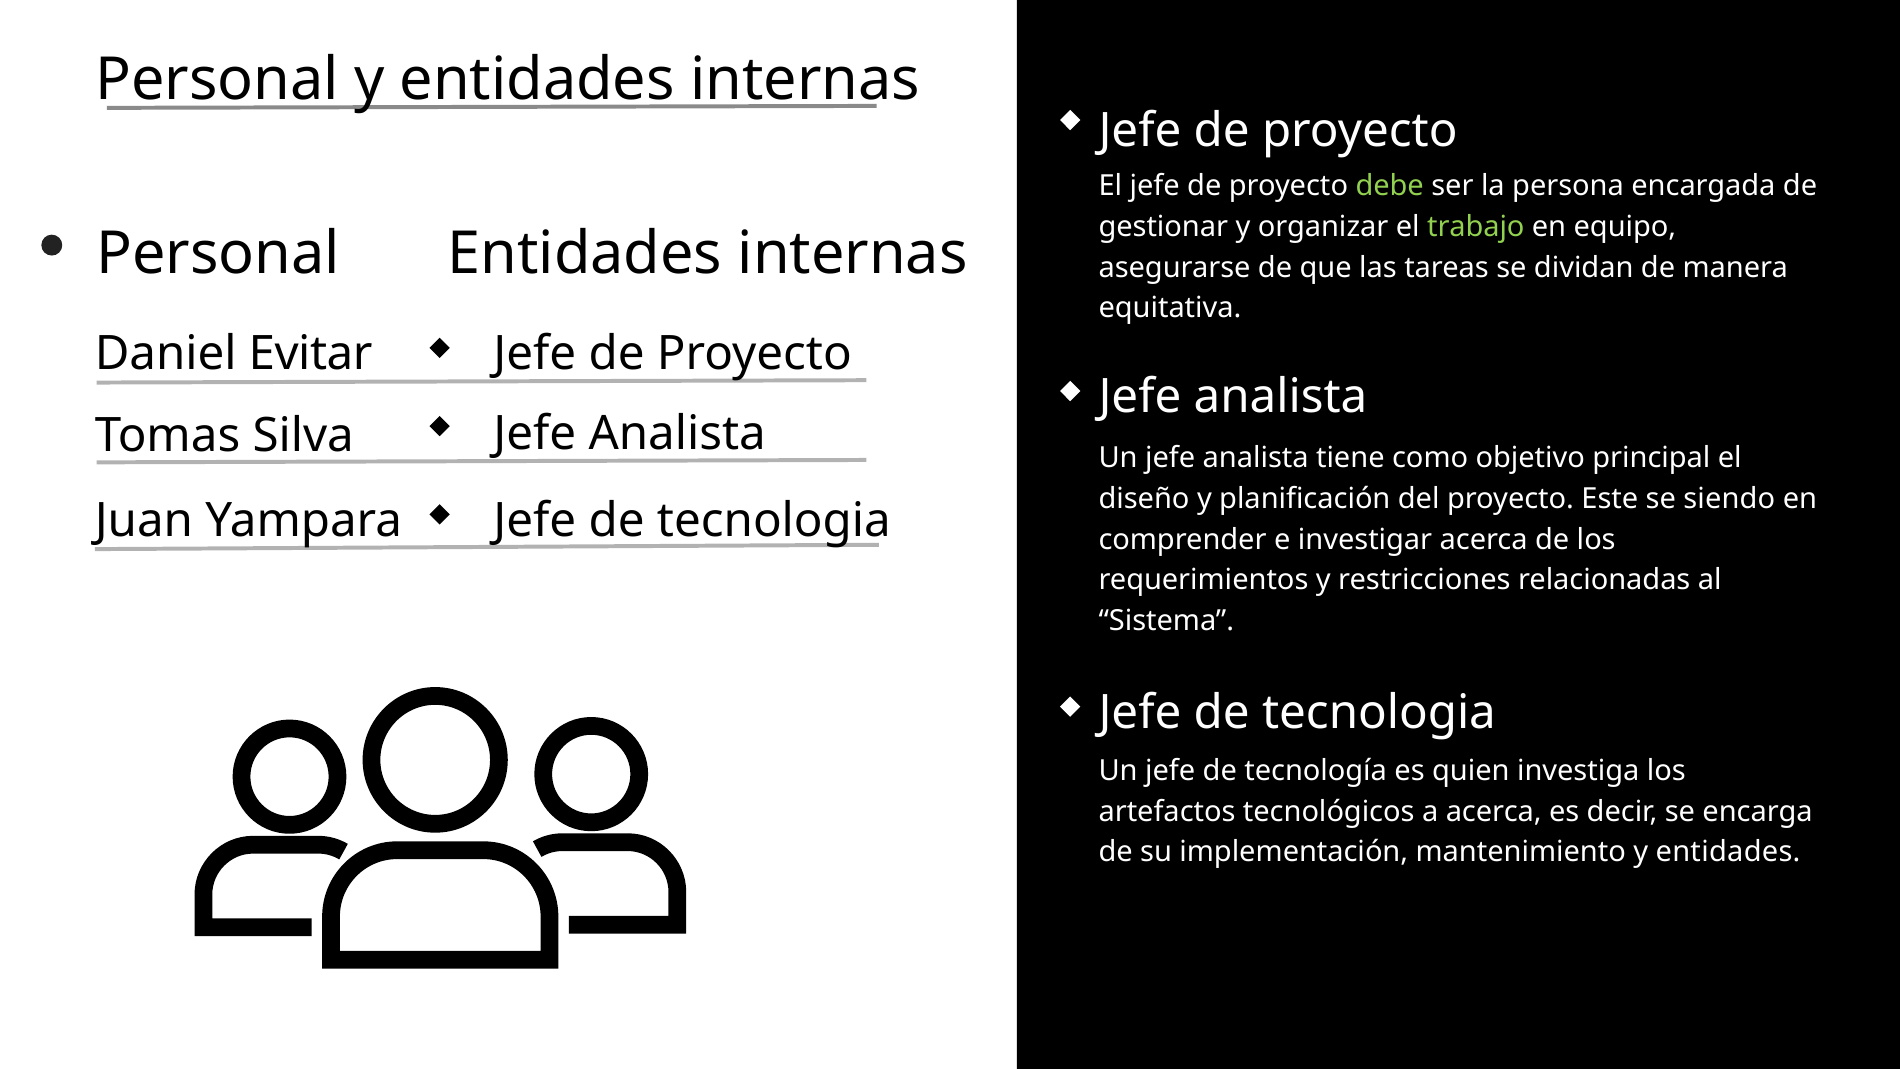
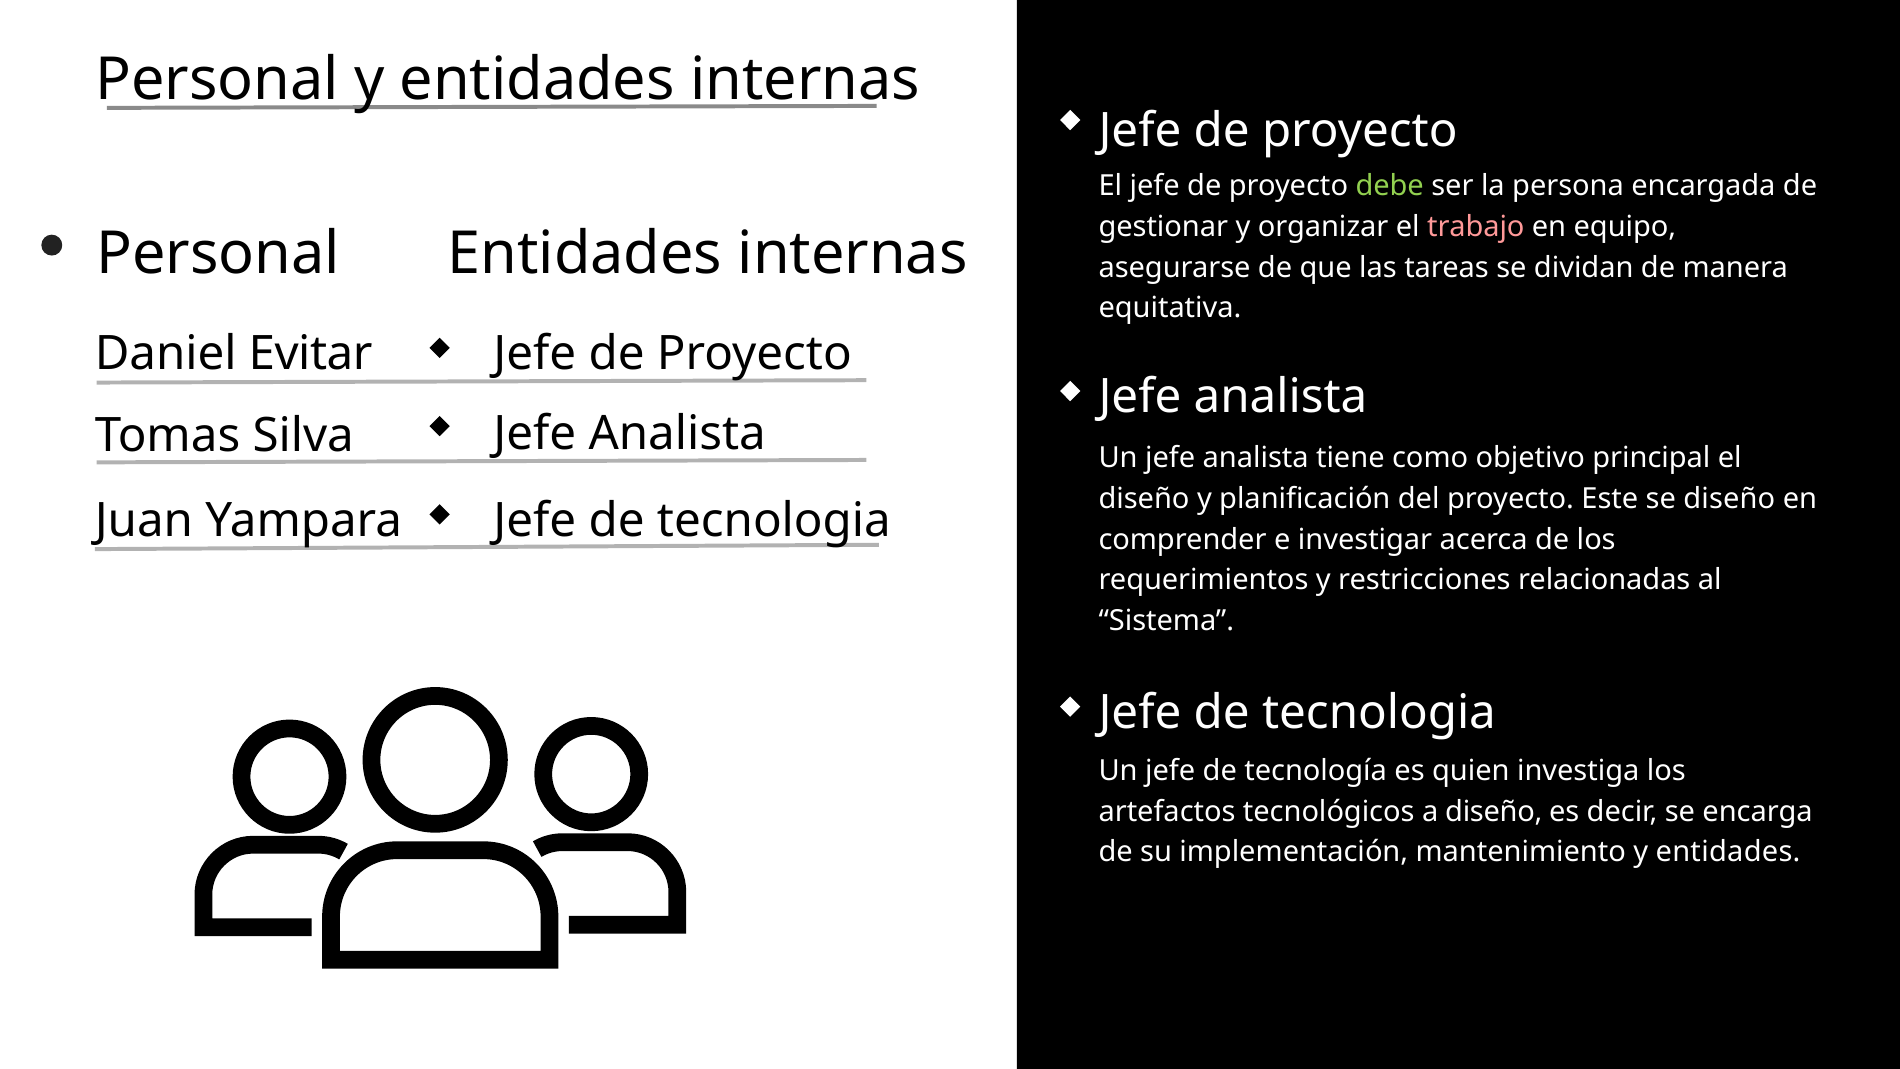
trabajo colour: light green -> pink (1476, 227)
se siendo: siendo -> diseño (1729, 499)
a acerca: acerca -> diseño (1494, 811)
